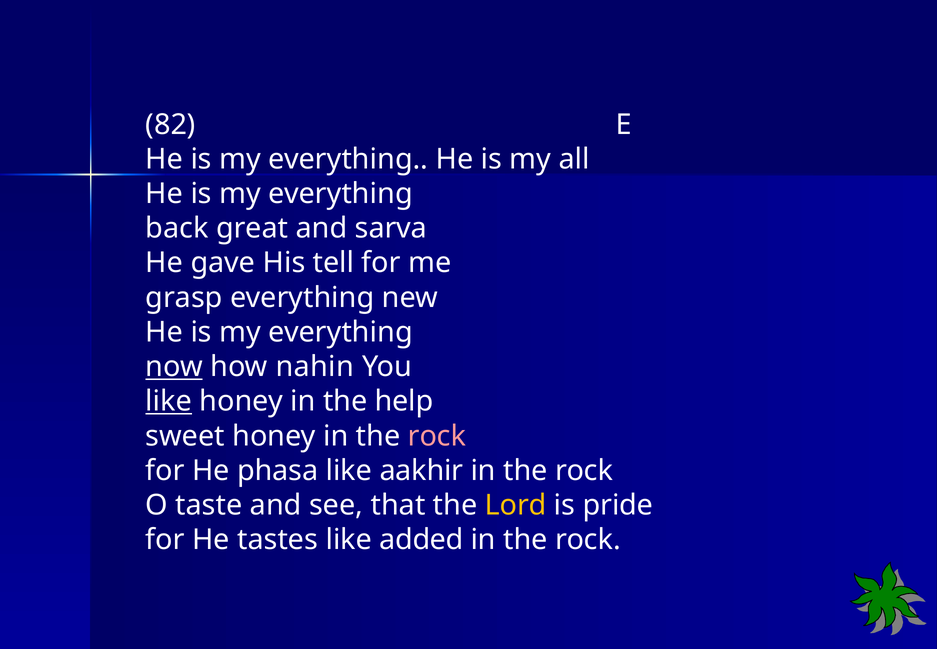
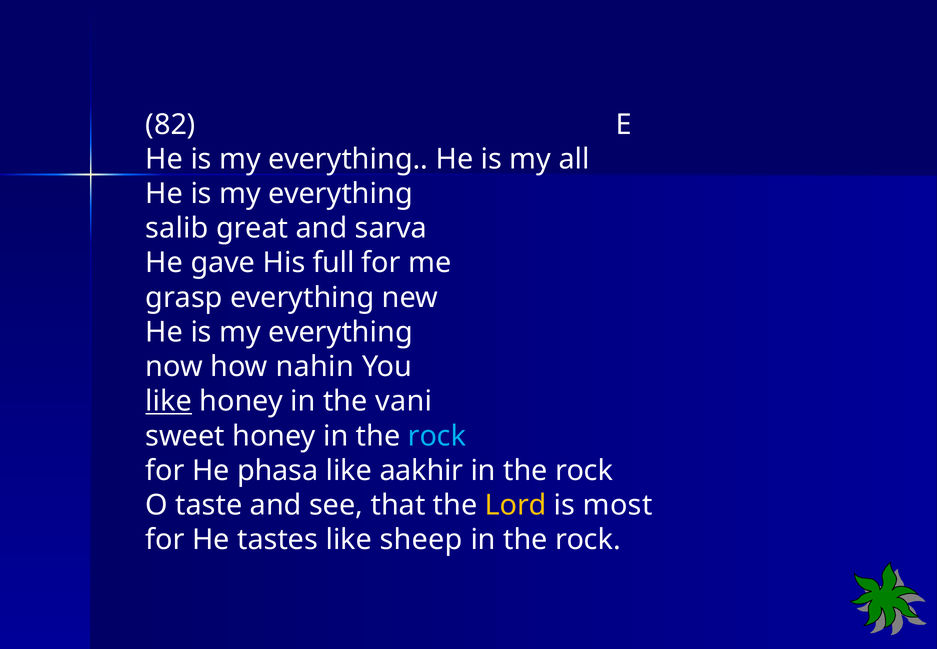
back: back -> salib (177, 228)
tell: tell -> full (334, 263)
now underline: present -> none (174, 367)
help: help -> vani (404, 401)
rock colour: pink -> light blue (437, 436)
pride: pride -> most (618, 505)
added: added -> sheep (421, 540)
